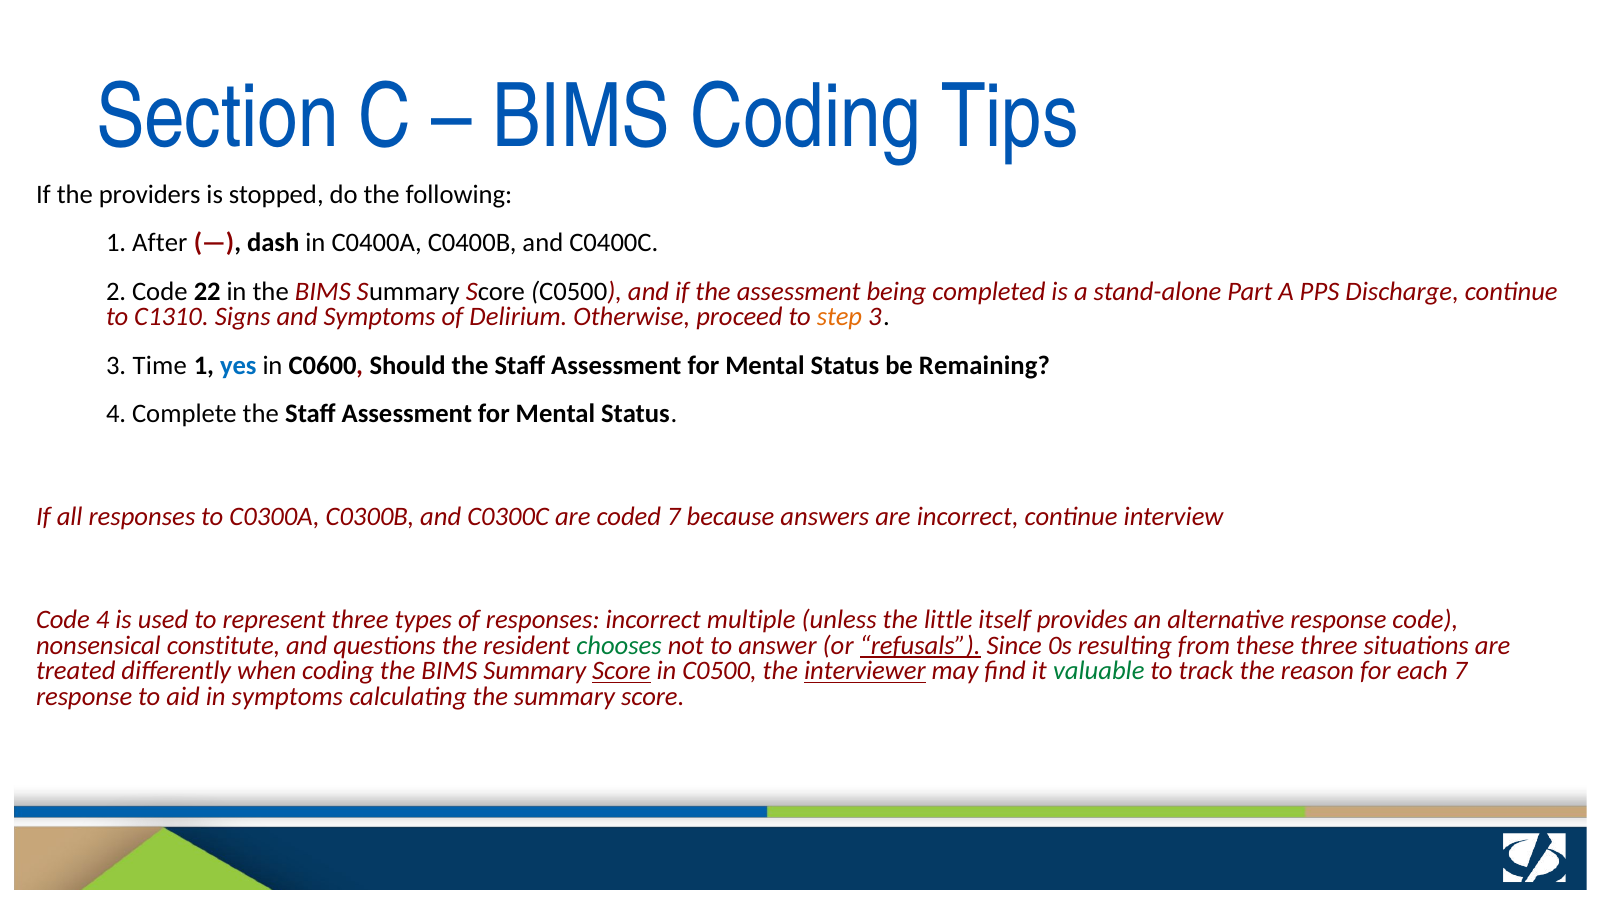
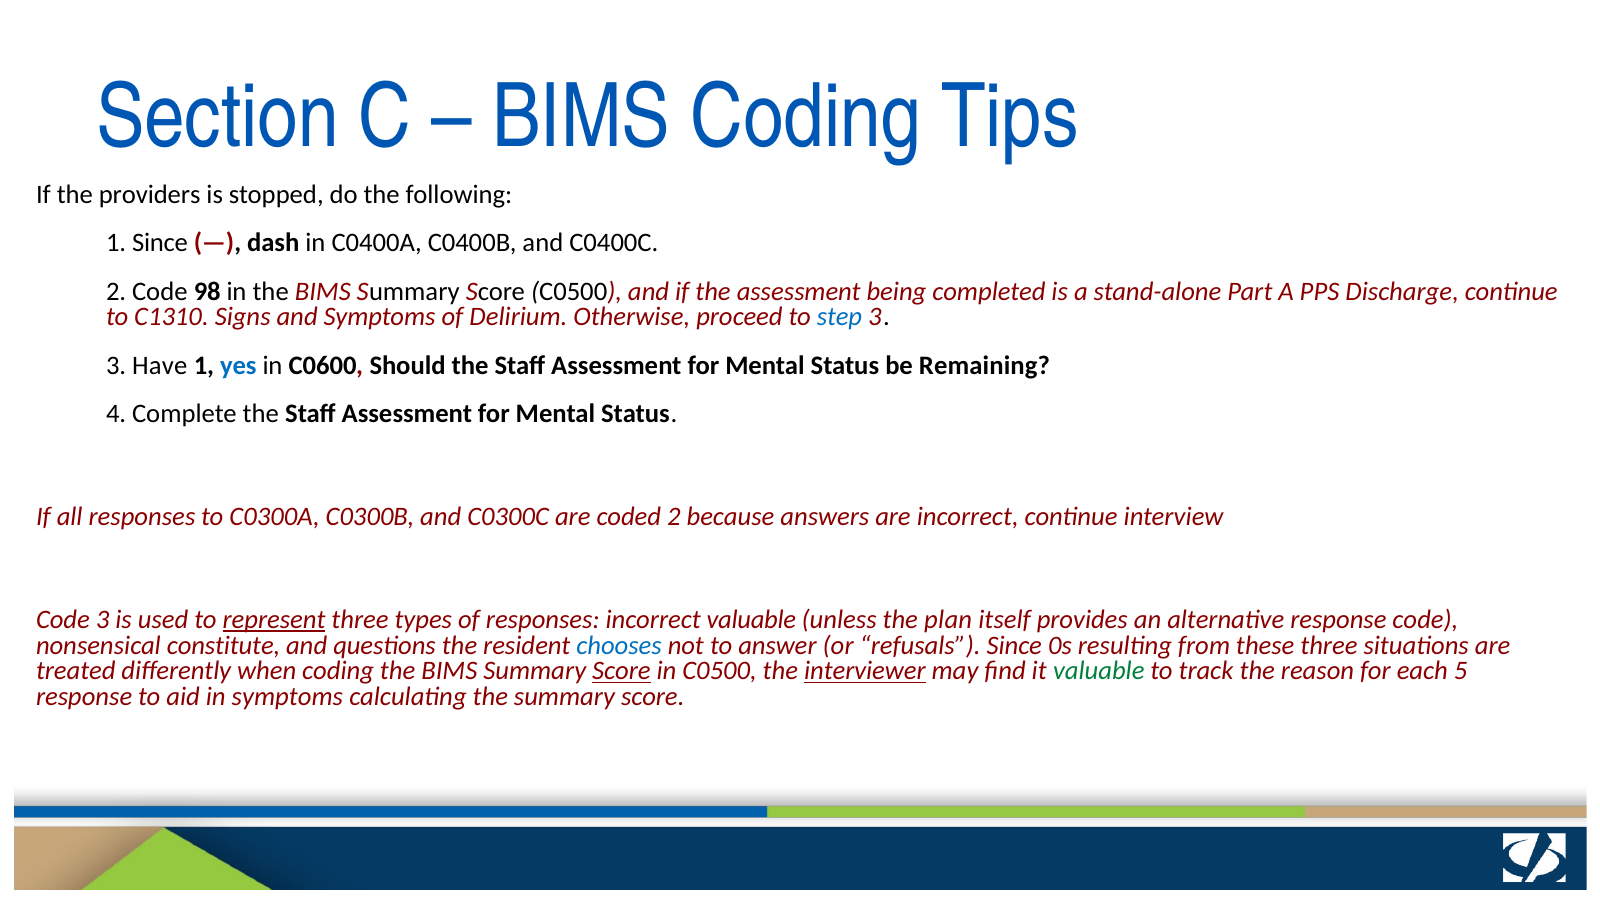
1 After: After -> Since (160, 243)
22: 22 -> 98 (207, 291)
step colour: orange -> blue (840, 317)
Time: Time -> Have (160, 365)
coded 7: 7 -> 2 (674, 517)
Code 4: 4 -> 3 (103, 620)
represent underline: none -> present (274, 620)
incorrect multiple: multiple -> valuable (751, 620)
little: little -> plan (948, 620)
chooses colour: green -> blue (619, 645)
refusals underline: present -> none (920, 645)
each 7: 7 -> 5 (1461, 671)
